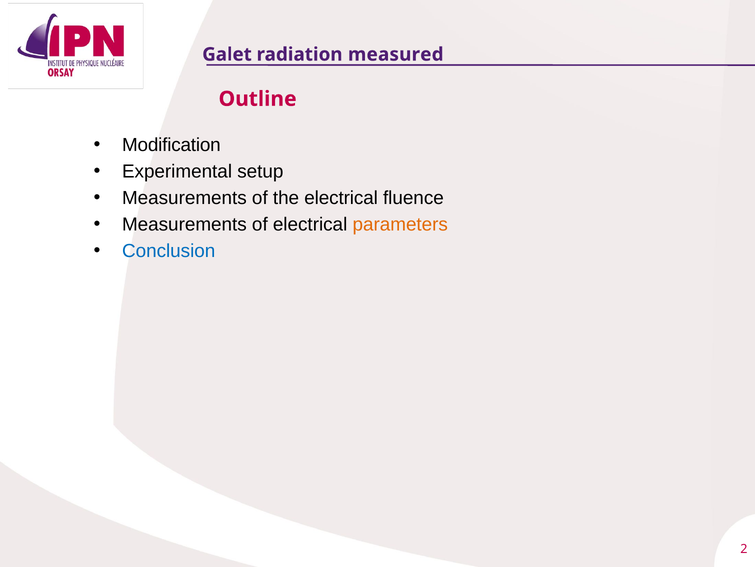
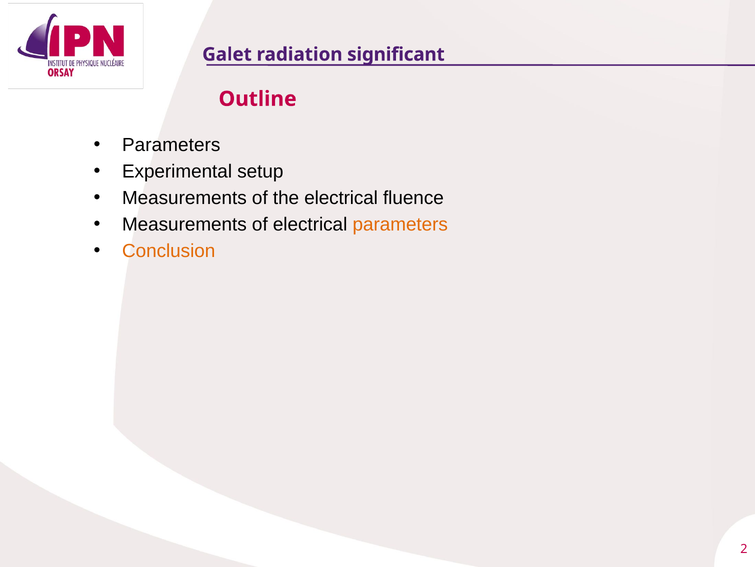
measured: measured -> significant (396, 54)
Modification: Modification -> Parameters (171, 145)
Conclusion colour: blue -> orange (169, 251)
